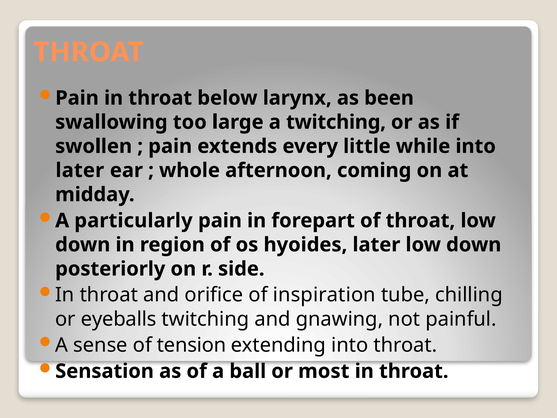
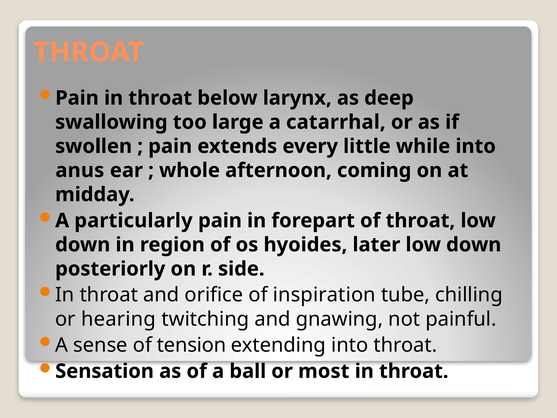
been: been -> deep (389, 98)
a twitching: twitching -> catarrhal (336, 122)
later: later -> anus (80, 170)
eyeballs: eyeballs -> hearing (119, 319)
